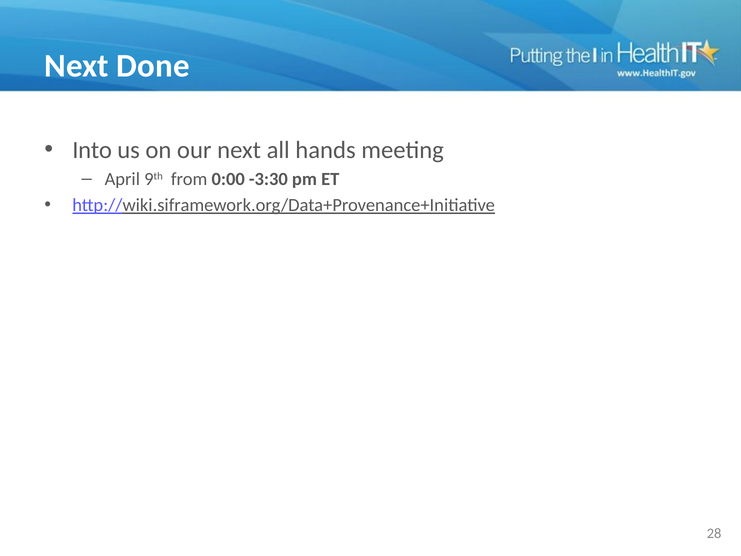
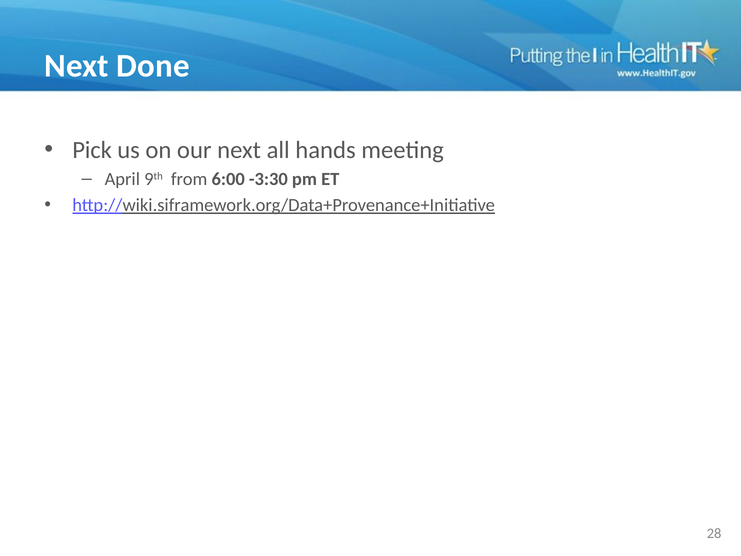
Into: Into -> Pick (92, 150)
0:00: 0:00 -> 6:00 (228, 179)
